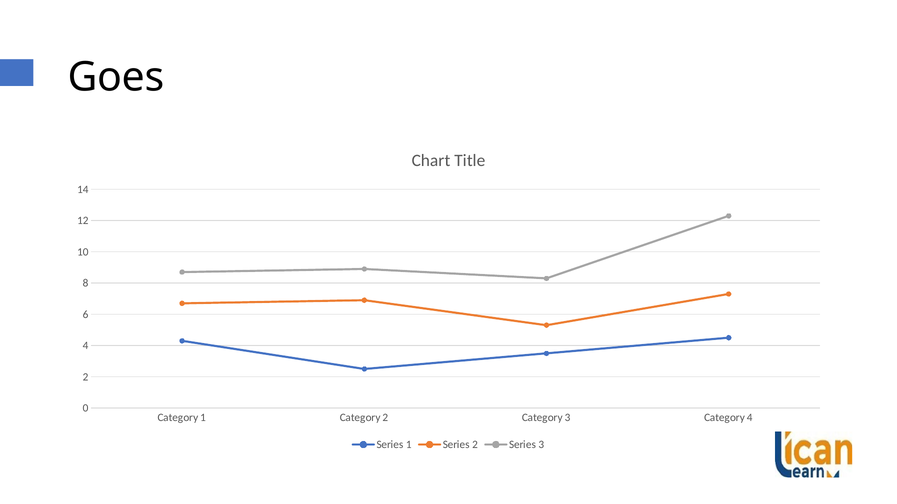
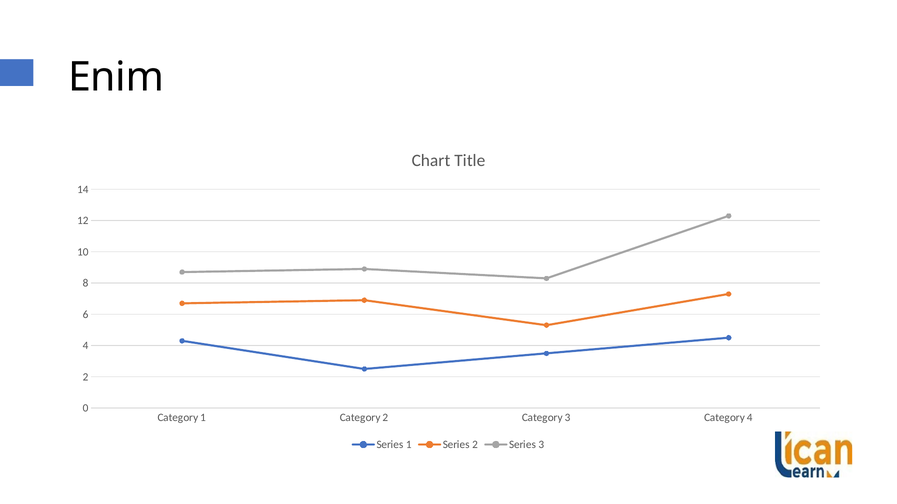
Goes: Goes -> Enim (116, 77)
